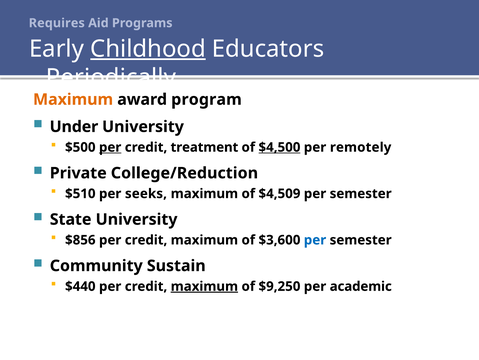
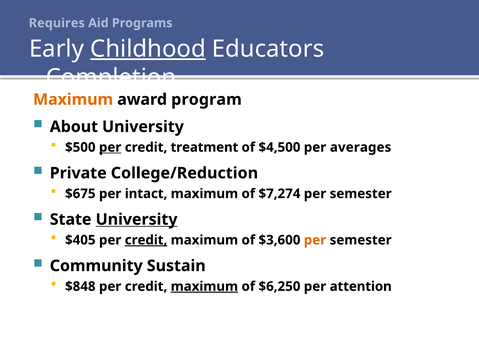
Periodically: Periodically -> Completion (111, 78)
Under: Under -> About (74, 126)
$4,500 underline: present -> none (279, 147)
remotely: remotely -> averages (361, 147)
$510: $510 -> $675 (80, 193)
seeks: seeks -> intact (146, 193)
$4,509: $4,509 -> $7,274 (279, 193)
University underline: none -> present (137, 219)
$856: $856 -> $405 (80, 240)
credit underline: none -> present (146, 240)
per colour: blue -> orange (315, 240)
$440: $440 -> $848 (80, 286)
$9,250: $9,250 -> $6,250 (279, 286)
academic: academic -> attention (361, 286)
